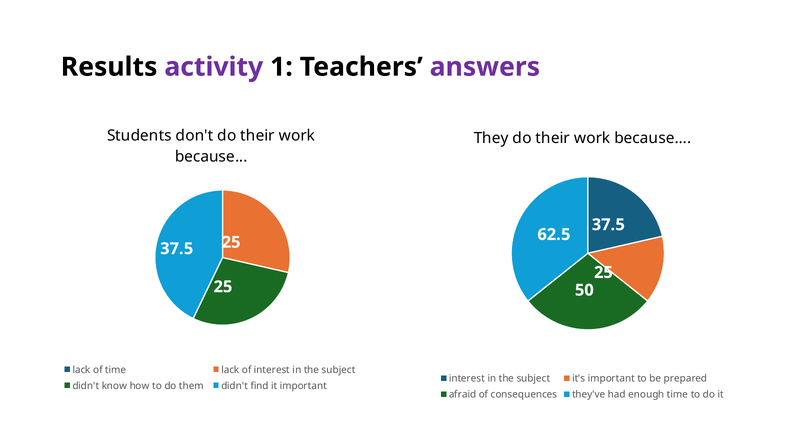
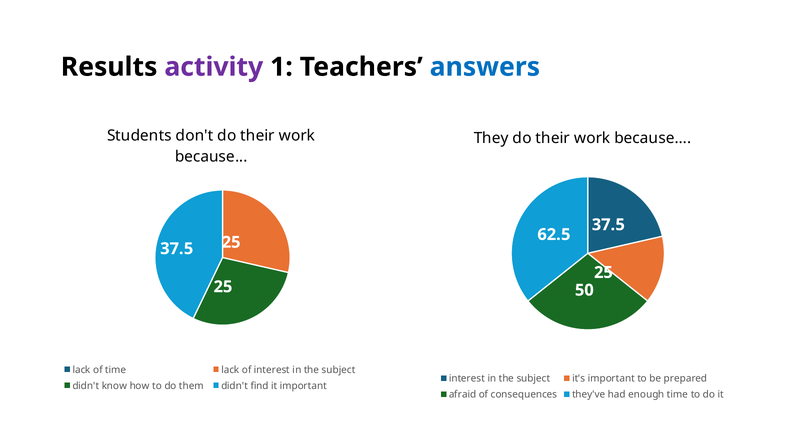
answers colour: purple -> blue (485, 67)
